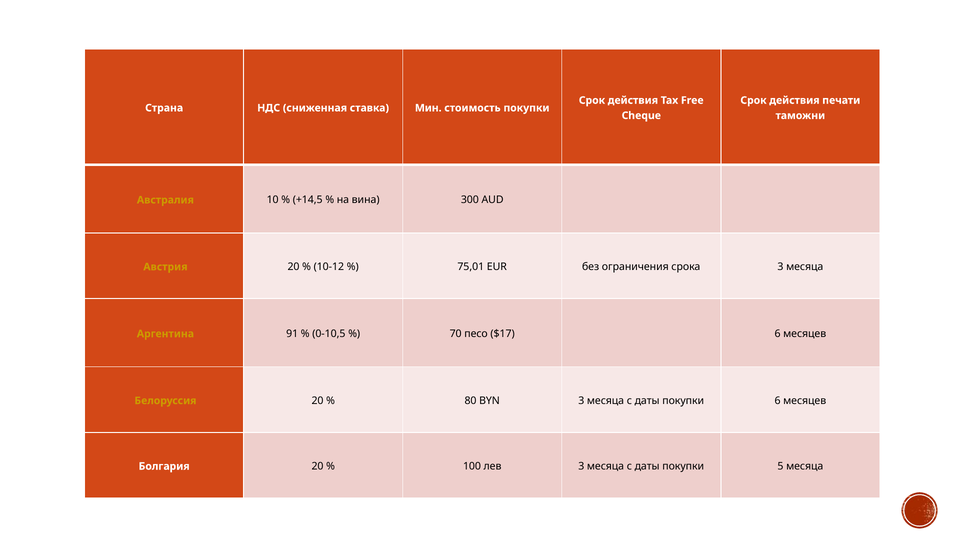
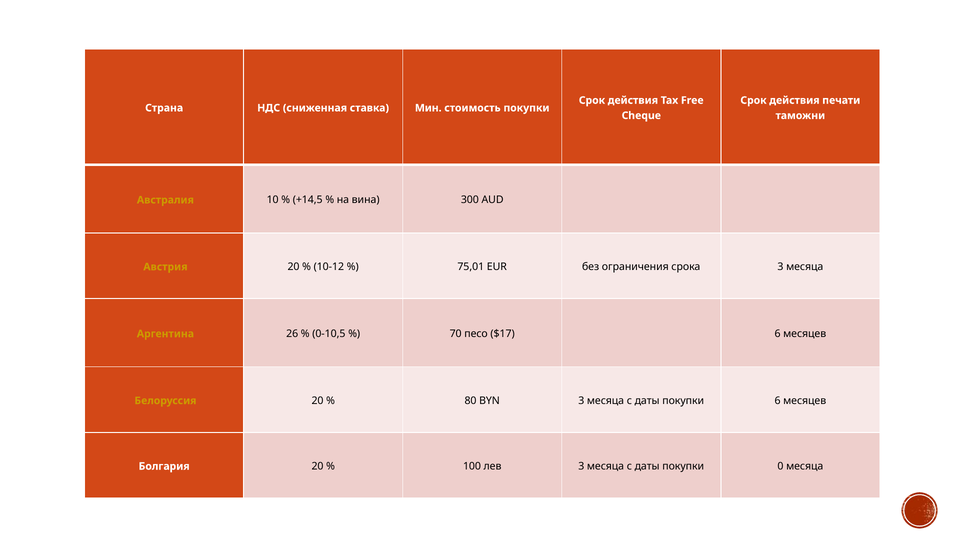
91: 91 -> 26 (292, 334)
5: 5 -> 0 (780, 466)
